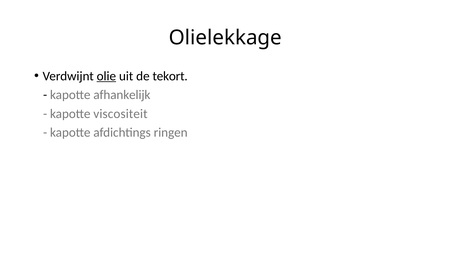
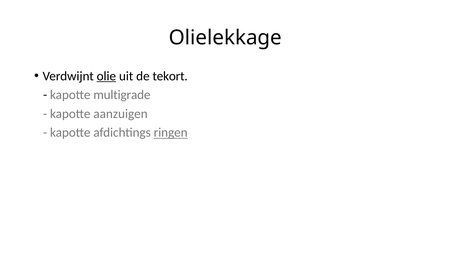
afhankelijk: afhankelijk -> multigrade (122, 95)
viscositeit: viscositeit -> aanzuigen (121, 114)
ringen underline: none -> present (171, 132)
